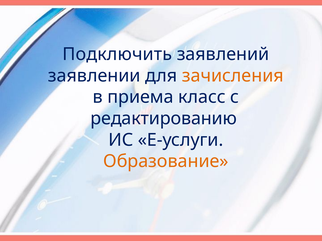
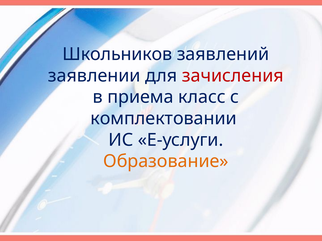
Подключить: Подключить -> Школьников (117, 54)
зачисления colour: orange -> red (233, 76)
редактированию: редактированию -> комплектовании (164, 119)
